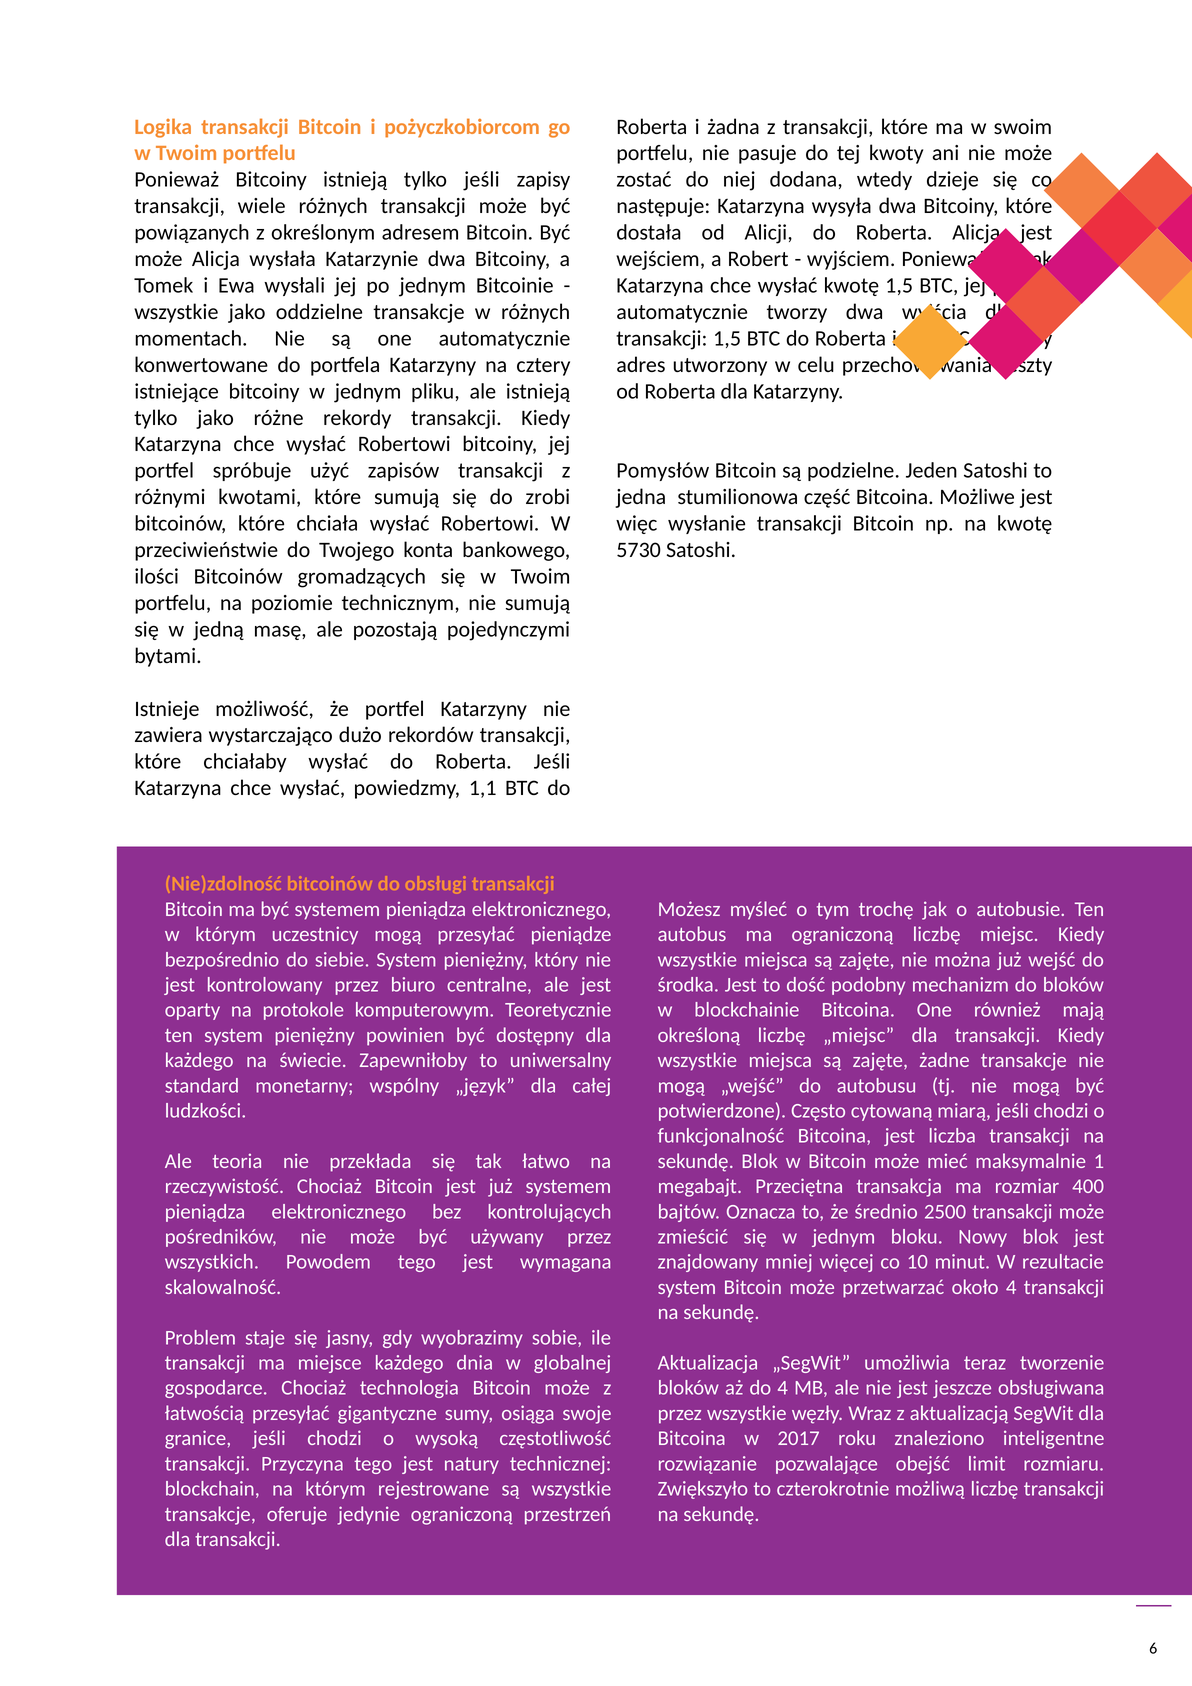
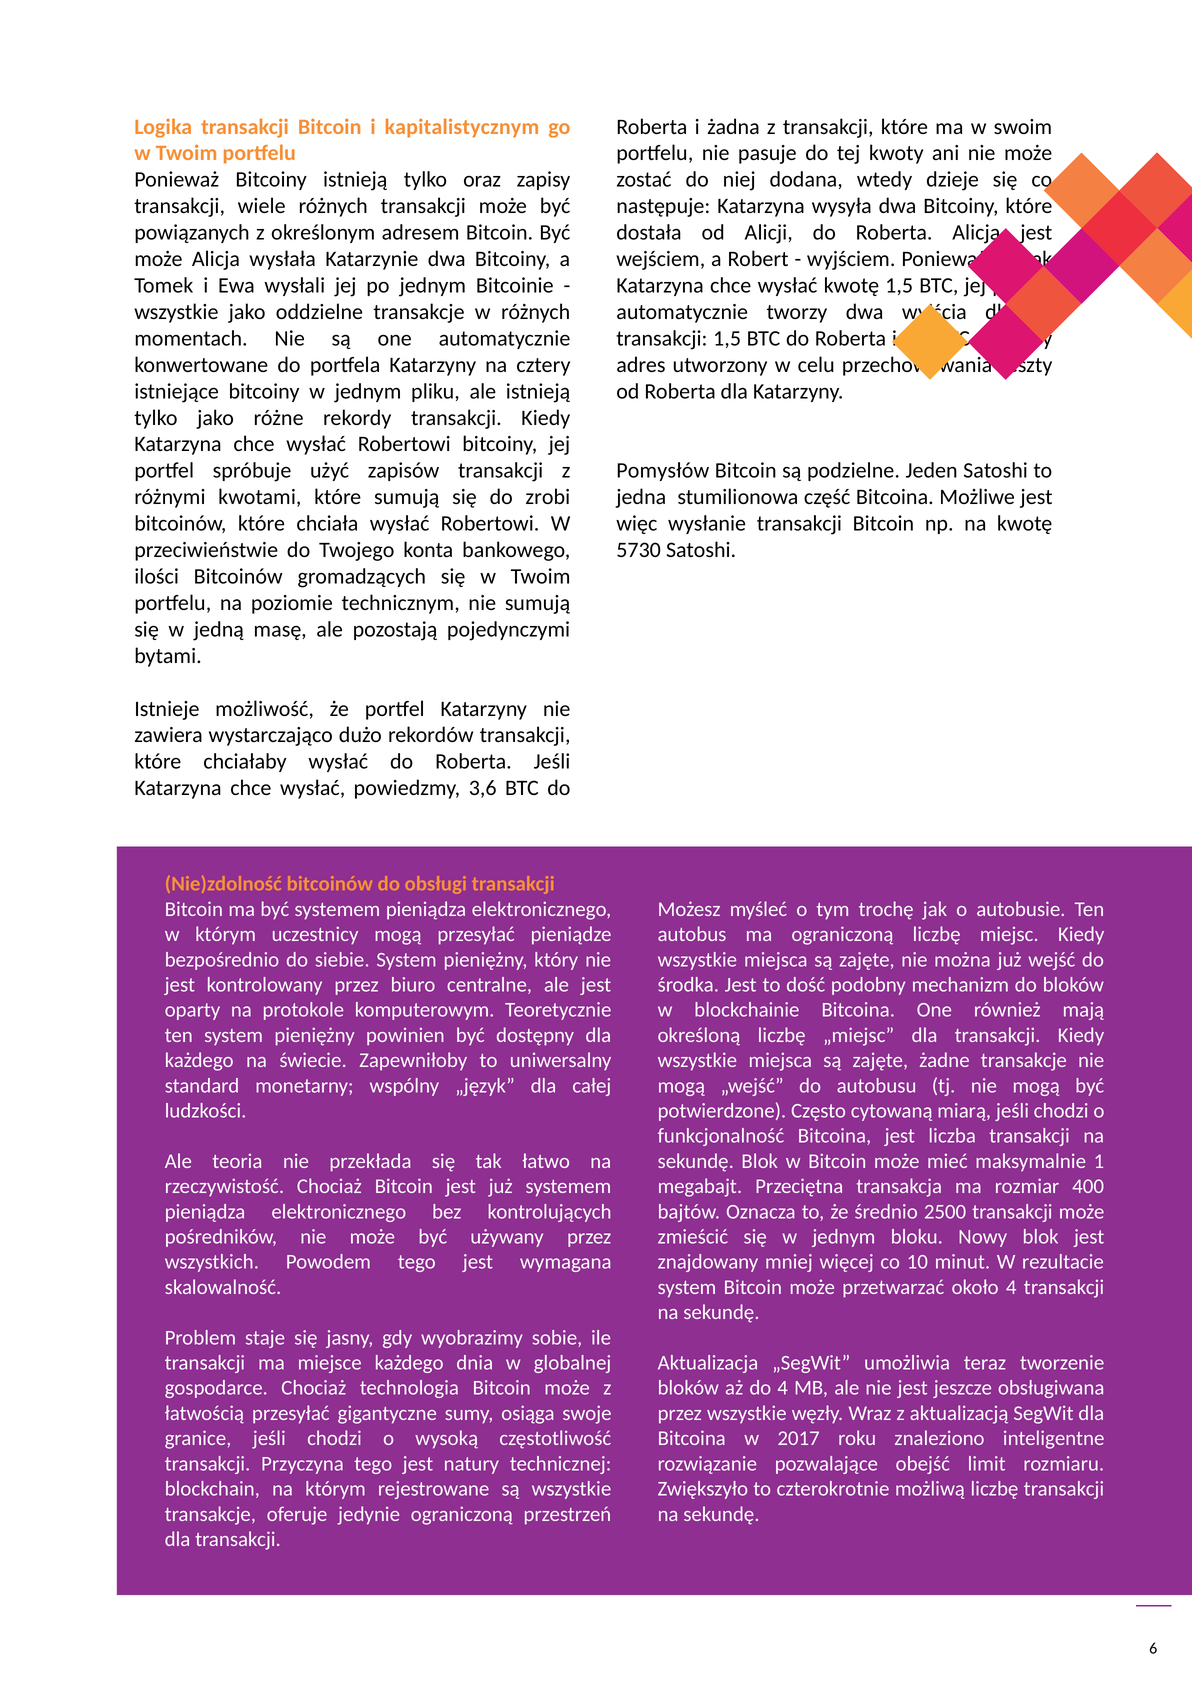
pożyczkobiorcom: pożyczkobiorcom -> kapitalistycznym (462, 127)
tylko jeśli: jeśli -> oraz (482, 180)
1,1: 1,1 -> 3,6 (483, 788)
